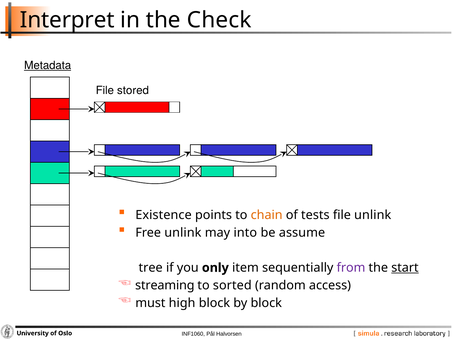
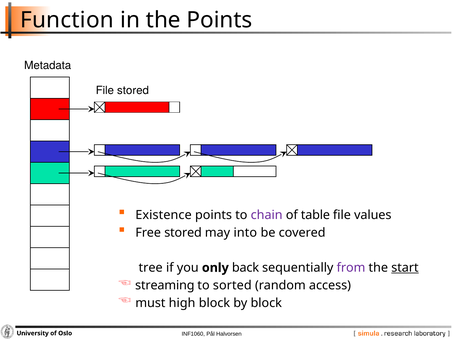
Interpret: Interpret -> Function (67, 20)
the Check: Check -> Points (219, 20)
Metadata underline: present -> none (48, 65)
chain colour: orange -> purple (267, 215)
tests: tests -> table (315, 215)
file unlink: unlink -> values (373, 215)
Free unlink: unlink -> stored (183, 233)
assume: assume -> covered (302, 233)
item: item -> back (246, 268)
